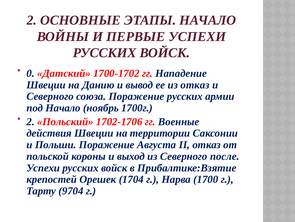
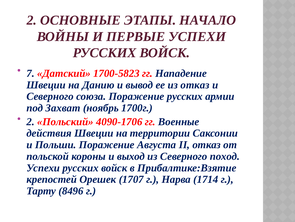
0: 0 -> 7 (30, 73)
1700-1702: 1700-1702 -> 1700-5823 (116, 73)
под Начало: Начало -> Захват (63, 108)
1702-1706: 1702-1706 -> 4090-1706 (119, 121)
после: после -> поход (225, 156)
1704: 1704 -> 1707 (131, 179)
1700: 1700 -> 1714 (206, 179)
9704: 9704 -> 8496 (71, 190)
